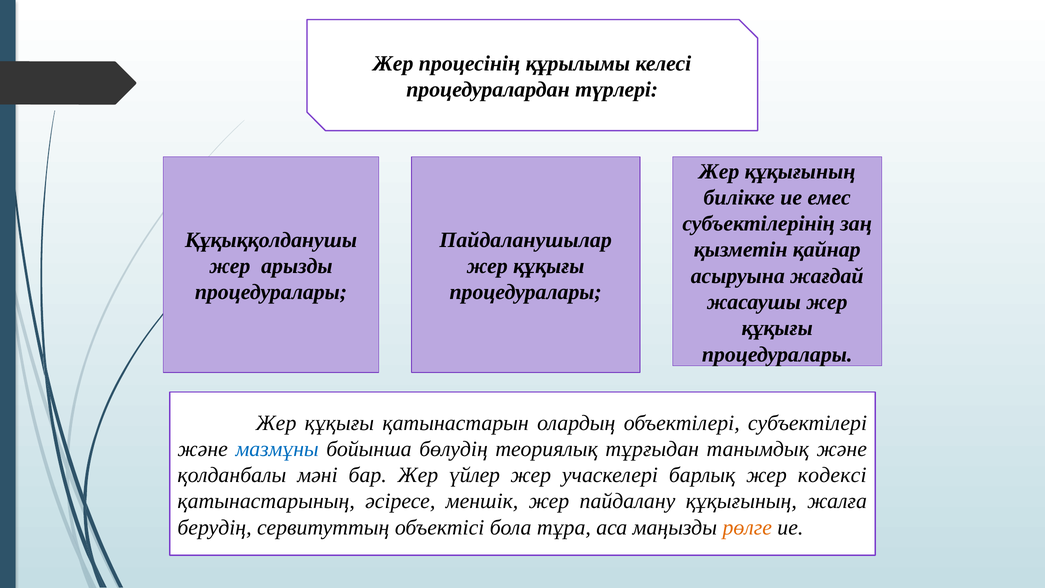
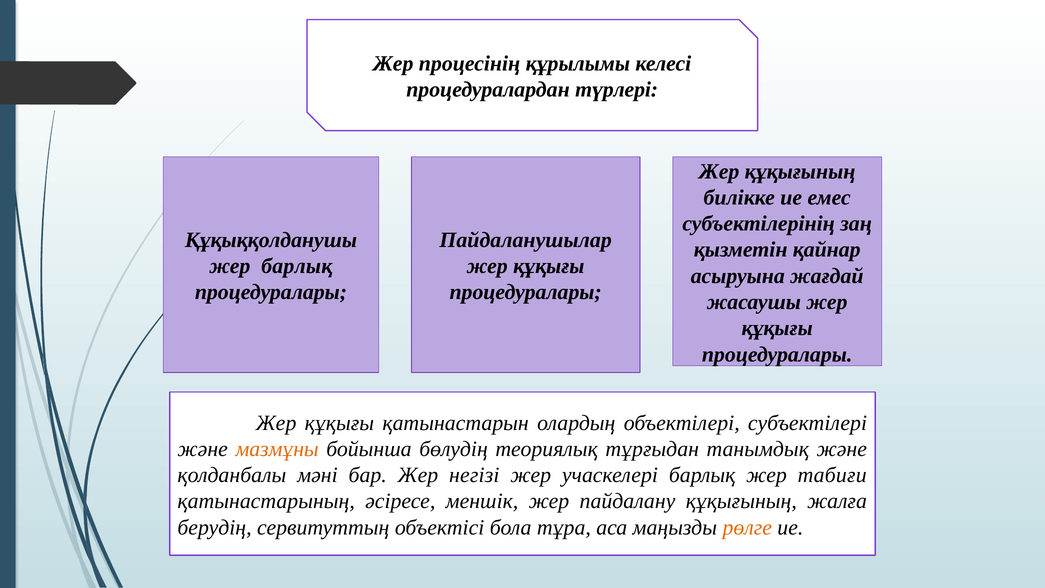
жер арызды: арызды -> барлық (297, 266)
мазмұны colour: blue -> orange (277, 449)
үйлер: үйлер -> негізі (474, 475)
кодексі: кодексі -> табиғи (832, 475)
